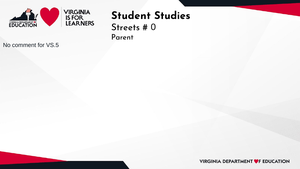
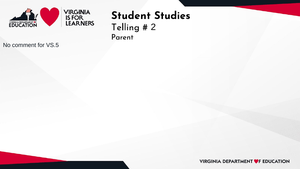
Streets: Streets -> Telling (125, 27)
0: 0 -> 2 (153, 27)
